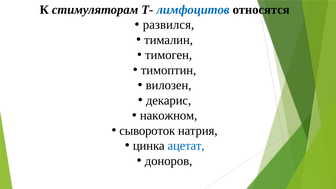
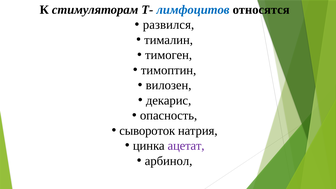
накожном: накожном -> опасность (169, 116)
ацетат colour: blue -> purple (186, 146)
доноров: доноров -> арбинол (169, 161)
